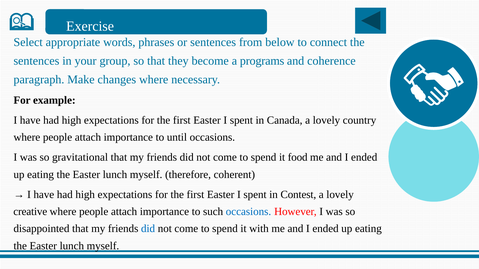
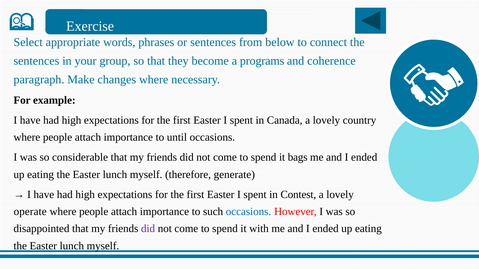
gravitational: gravitational -> considerable (80, 158)
food: food -> bags (298, 158)
coherent: coherent -> generate (234, 175)
creative: creative -> operate (30, 212)
did colour: blue -> purple (148, 229)
